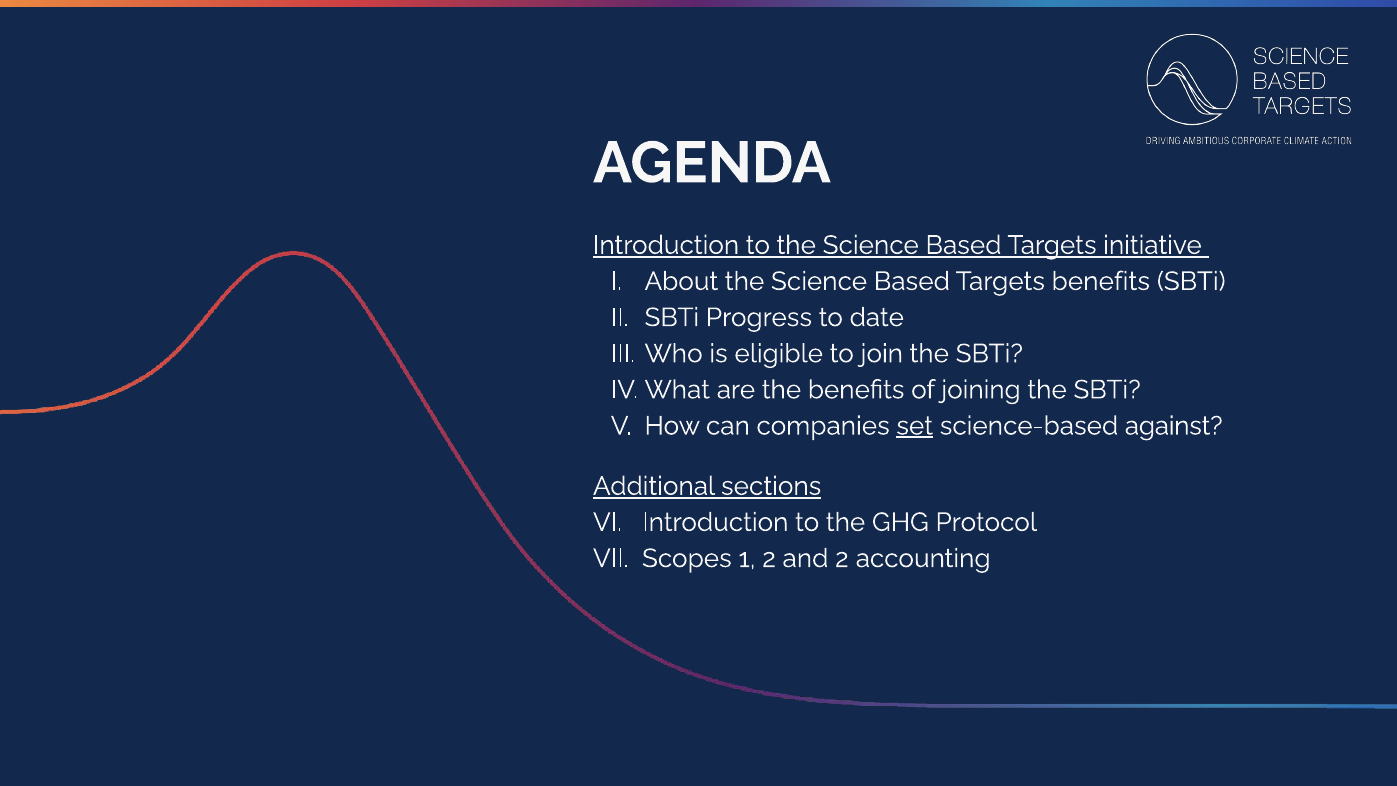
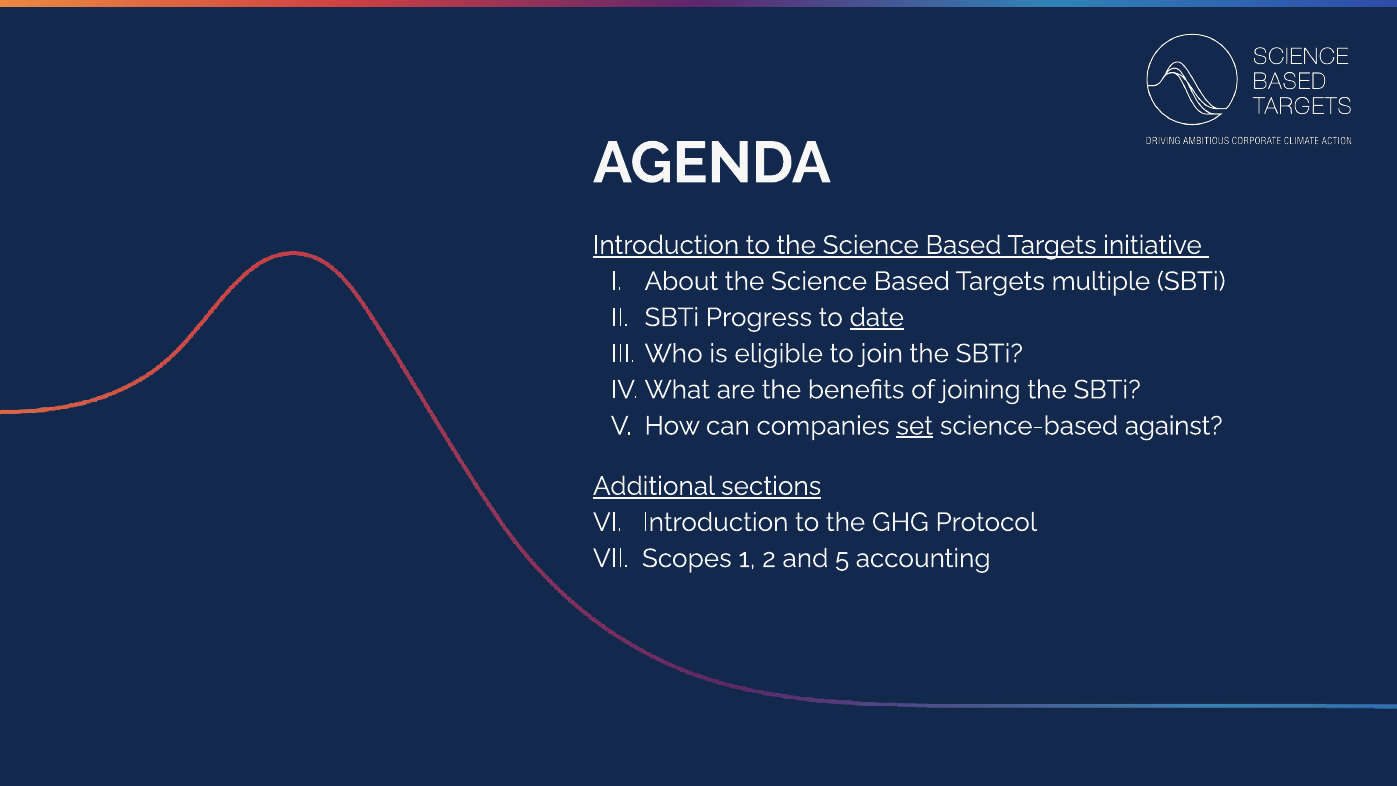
Targets benefits: benefits -> multiple (1101, 281)
date underline: none -> present (877, 317)
and 2: 2 -> 5 (842, 558)
